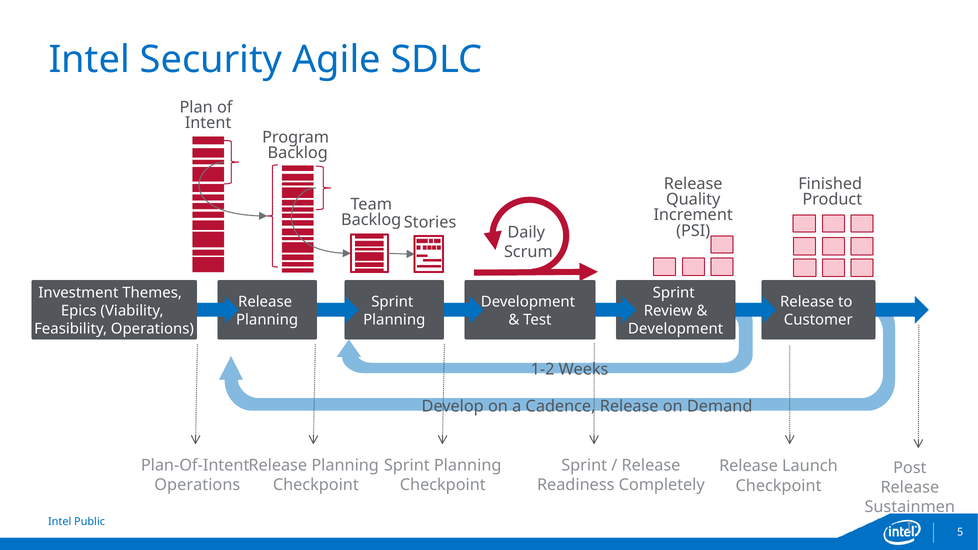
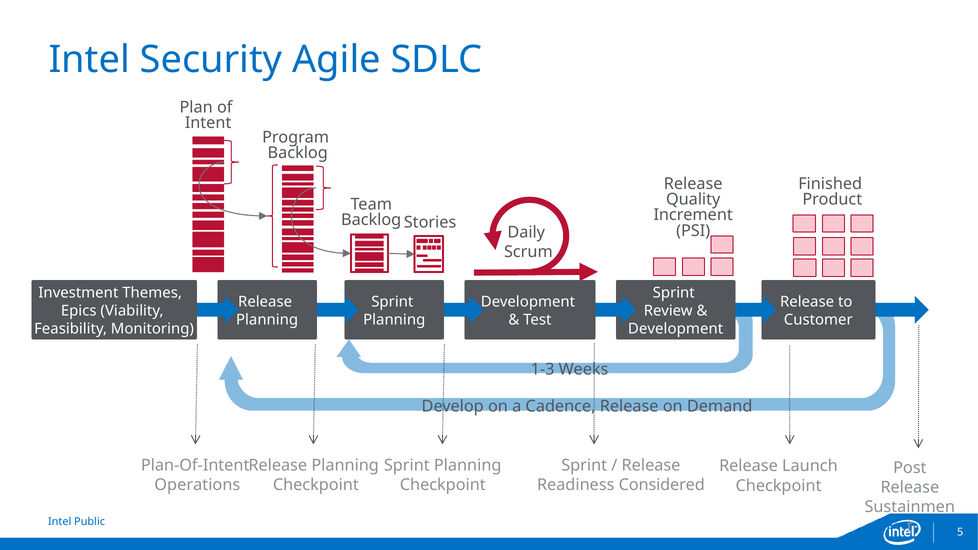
Feasibility Operations: Operations -> Monitoring (152, 329)
1-2: 1-2 -> 1-3 (543, 369)
Completely: Completely -> Considered (662, 485)
